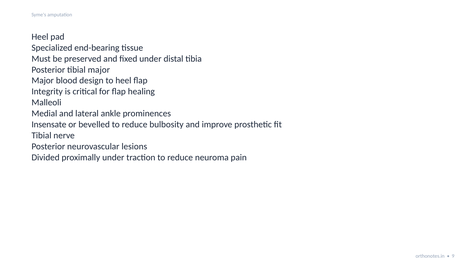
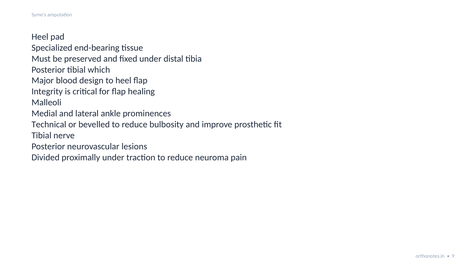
tibial major: major -> which (99, 70)
Insensate: Insensate -> Technical (49, 124)
